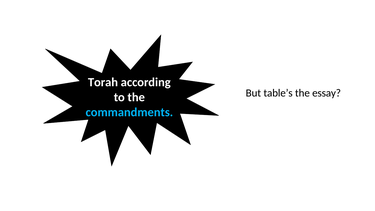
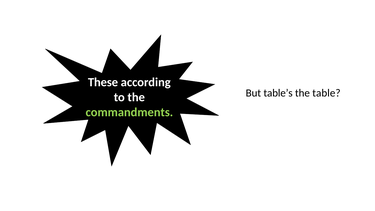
Torah: Torah -> These (103, 82)
essay: essay -> table (326, 93)
commandments colour: light blue -> light green (129, 112)
